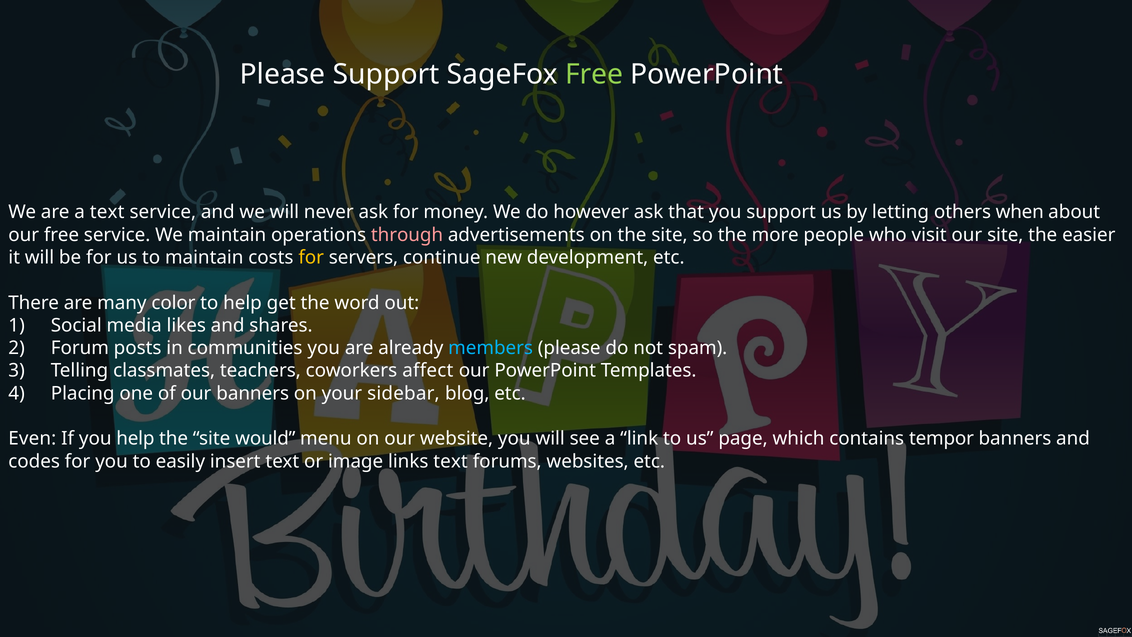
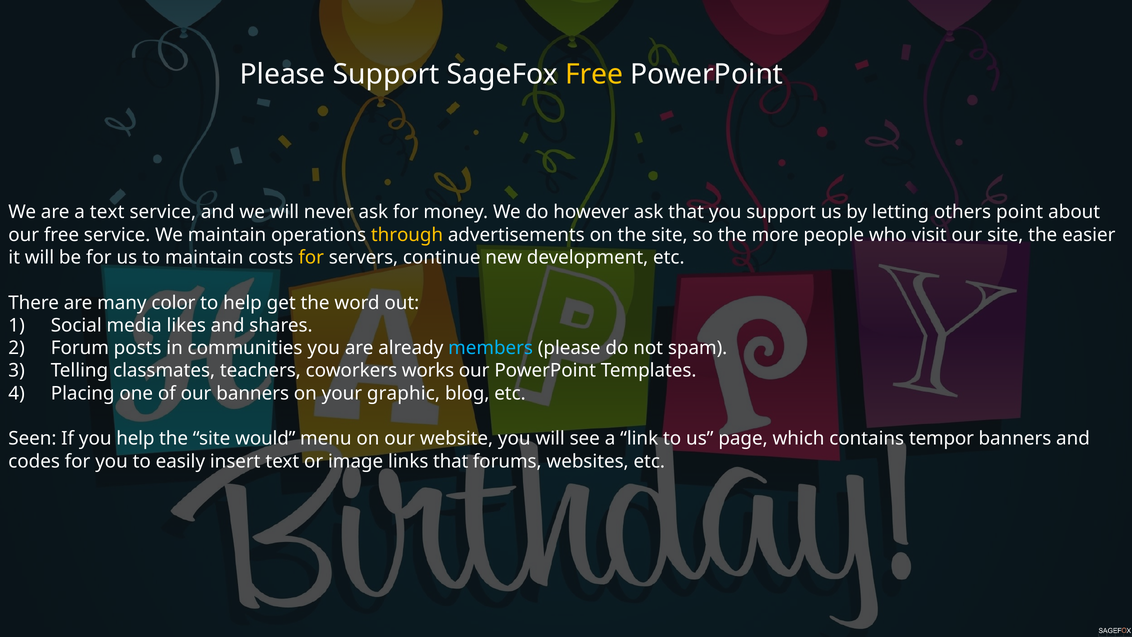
Free colour: light green -> yellow (594, 74)
when: when -> point (1020, 212)
through colour: pink -> yellow (407, 235)
affect: affect -> works (428, 371)
sidebar: sidebar -> graphic (403, 393)
Even: Even -> Seen (32, 438)
links text: text -> that (451, 461)
